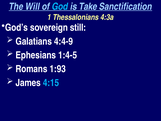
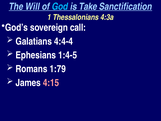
still: still -> call (78, 28)
4:4-9: 4:4-9 -> 4:4-4 (64, 41)
1:93: 1:93 -> 1:79 (58, 69)
4:15 colour: light blue -> pink (51, 83)
